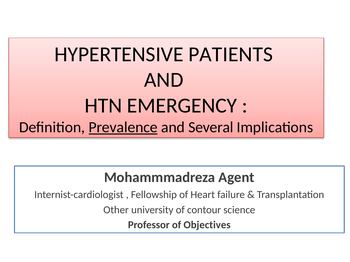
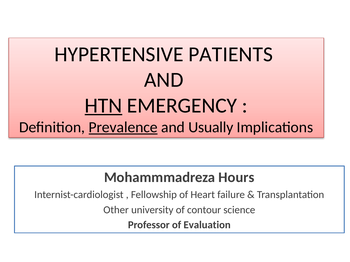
HTN underline: none -> present (103, 106)
Several: Several -> Usually (211, 128)
Agent: Agent -> Hours (236, 178)
Objectives: Objectives -> Evaluation (207, 225)
